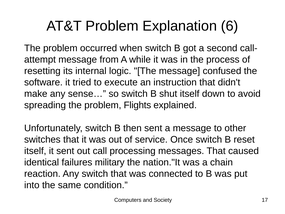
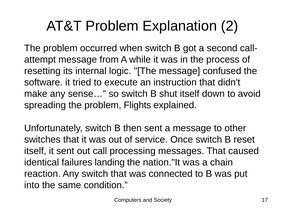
6: 6 -> 2 (230, 26)
military: military -> landing (110, 162)
